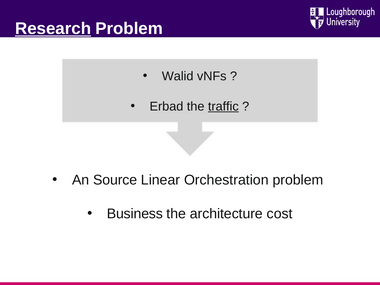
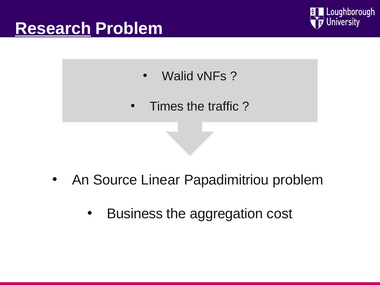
Erbad: Erbad -> Times (167, 106)
traffic underline: present -> none (223, 106)
Orchestration: Orchestration -> Papadimitriou (226, 180)
architecture: architecture -> aggregation (226, 214)
